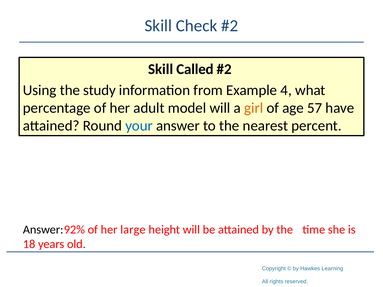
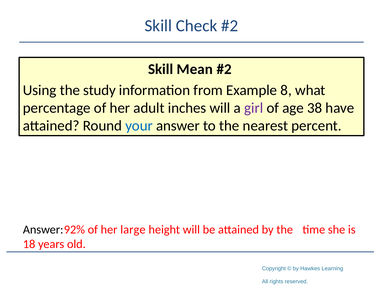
Called: Called -> Mean (195, 69)
4: 4 -> 8 (286, 90)
model: model -> inches (187, 108)
girl colour: orange -> purple (254, 108)
57: 57 -> 38 (315, 108)
